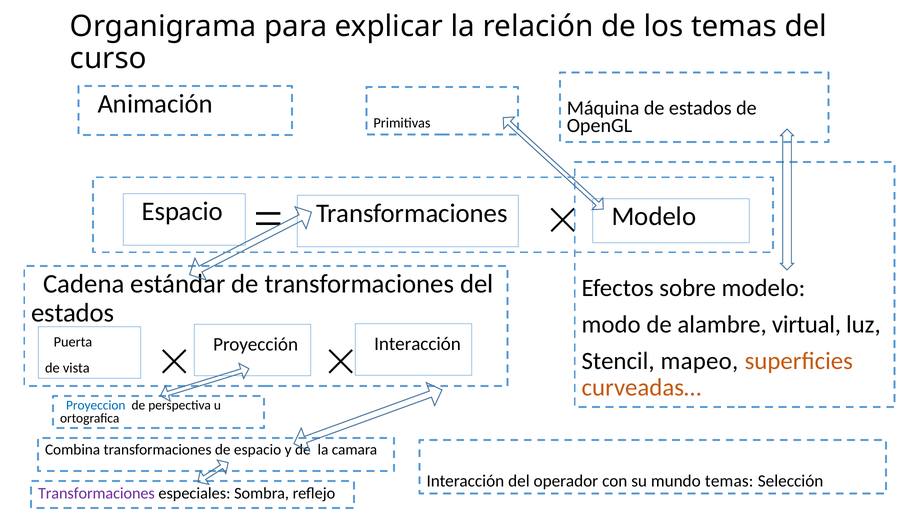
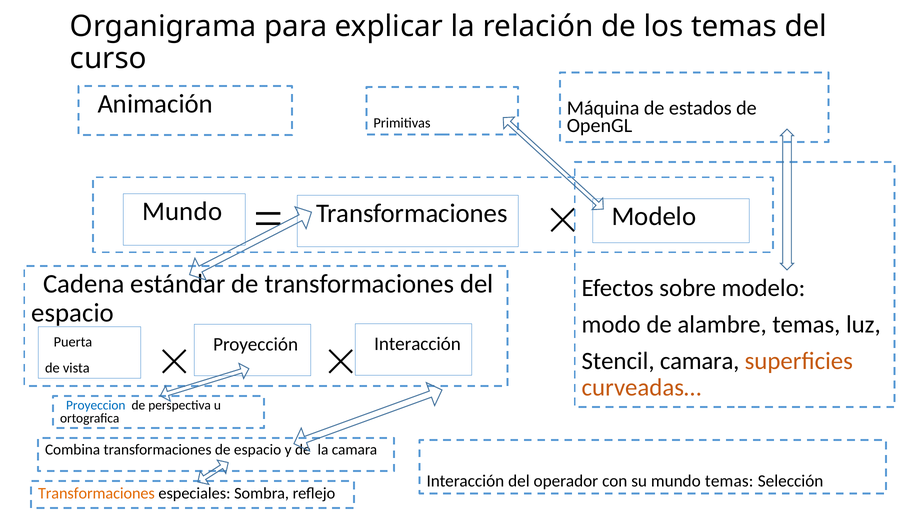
Espacio: Espacio -> Mundo (182, 211)
estados: estados -> espacio (73, 312)
alambre virtual: virtual -> temas (806, 324)
Stencil mapeo: mapeo -> camara (700, 360)
Transformaciones colour: purple -> orange (96, 493)
